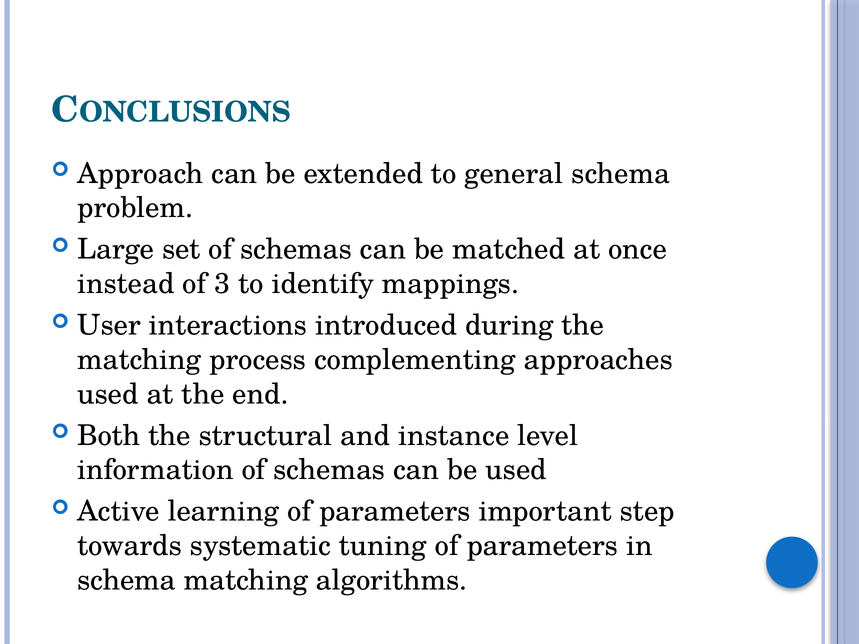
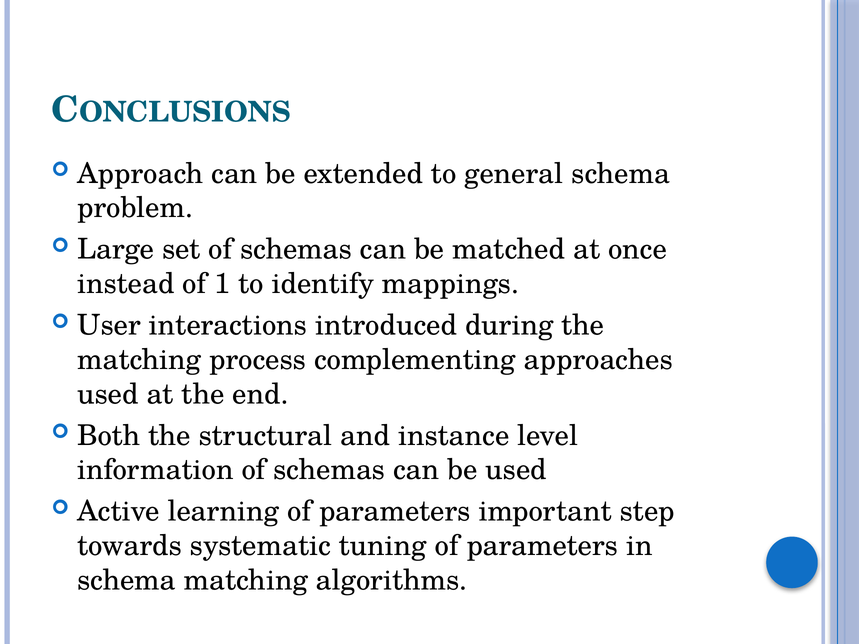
3: 3 -> 1 (222, 284)
